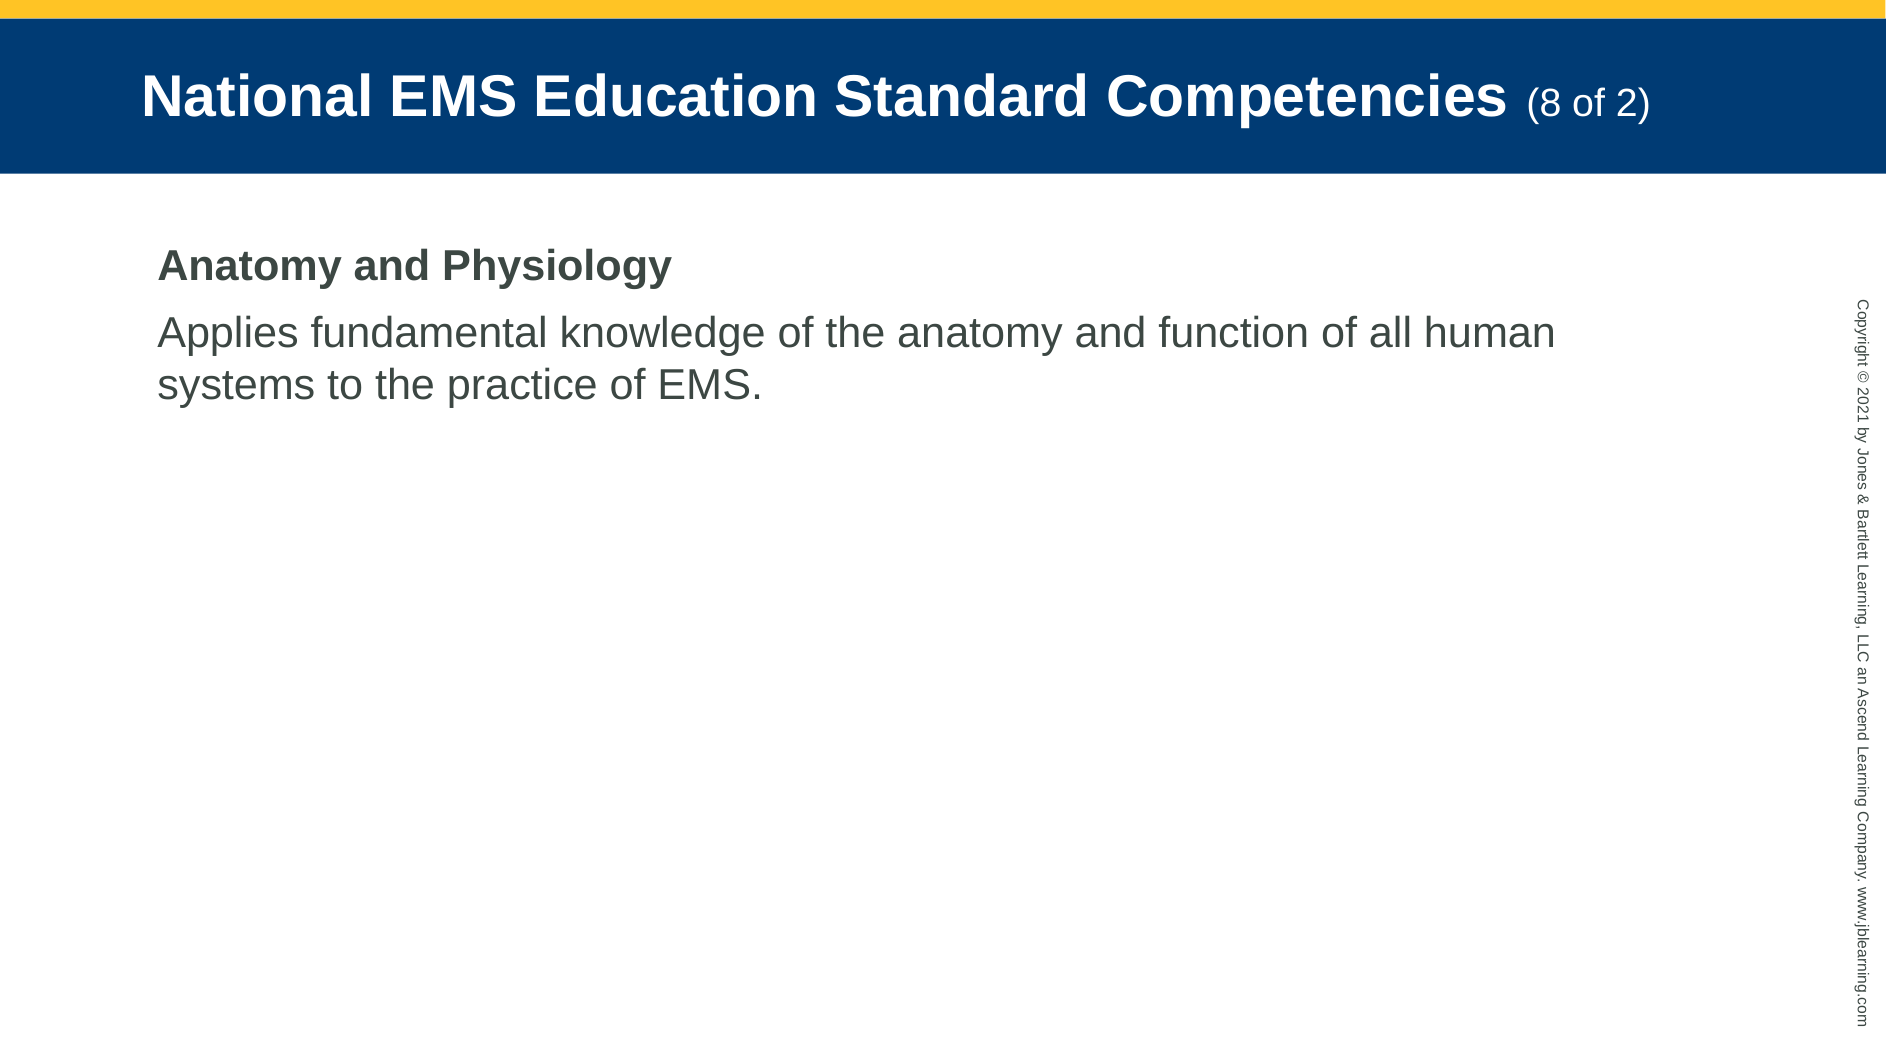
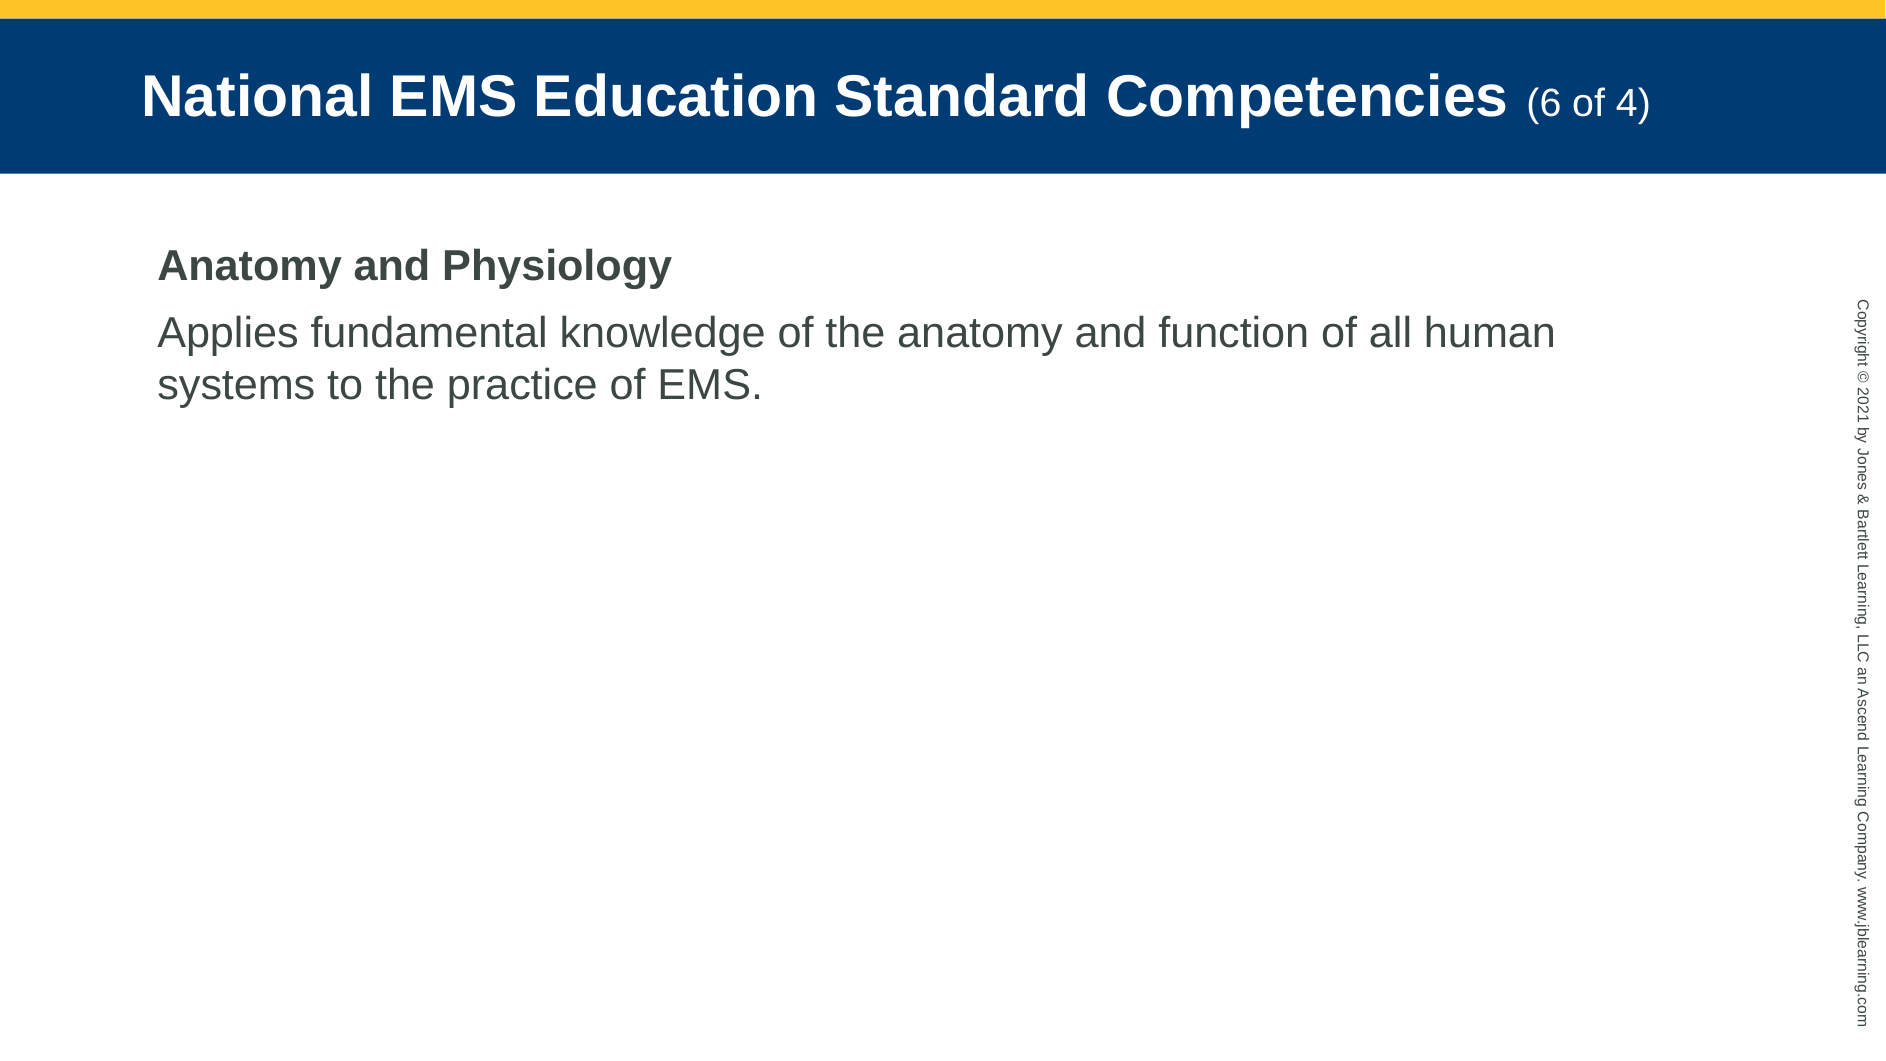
8: 8 -> 6 (1544, 103)
of 2: 2 -> 4 (1633, 103)
